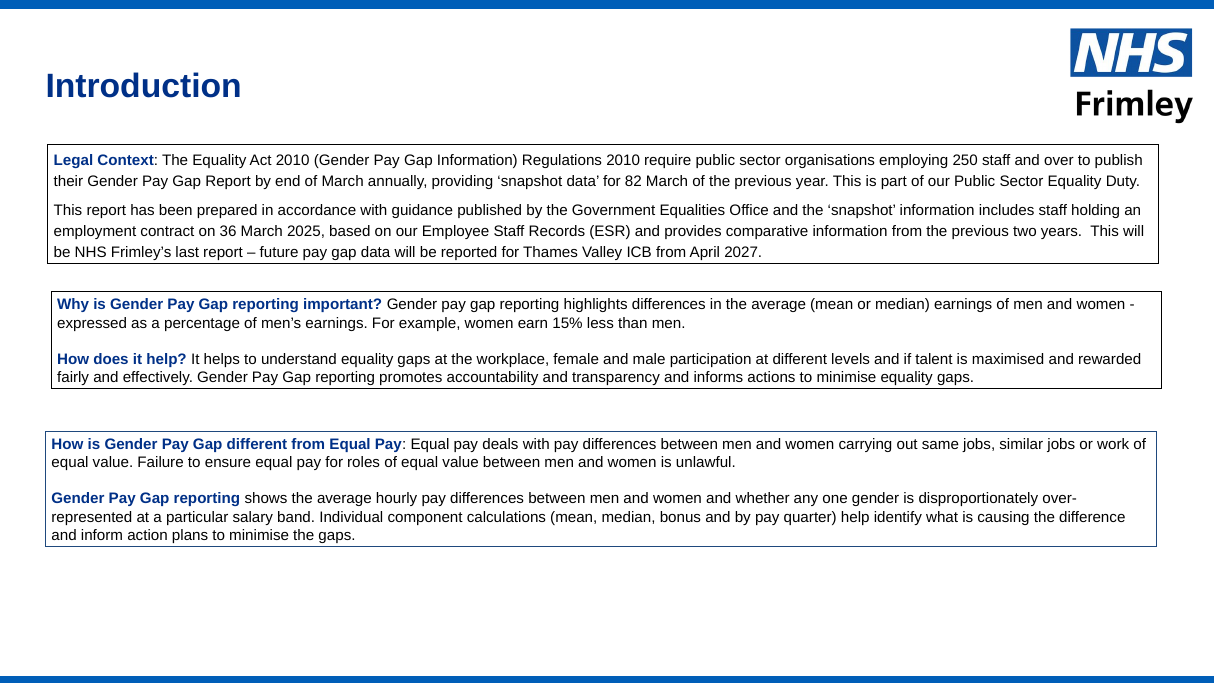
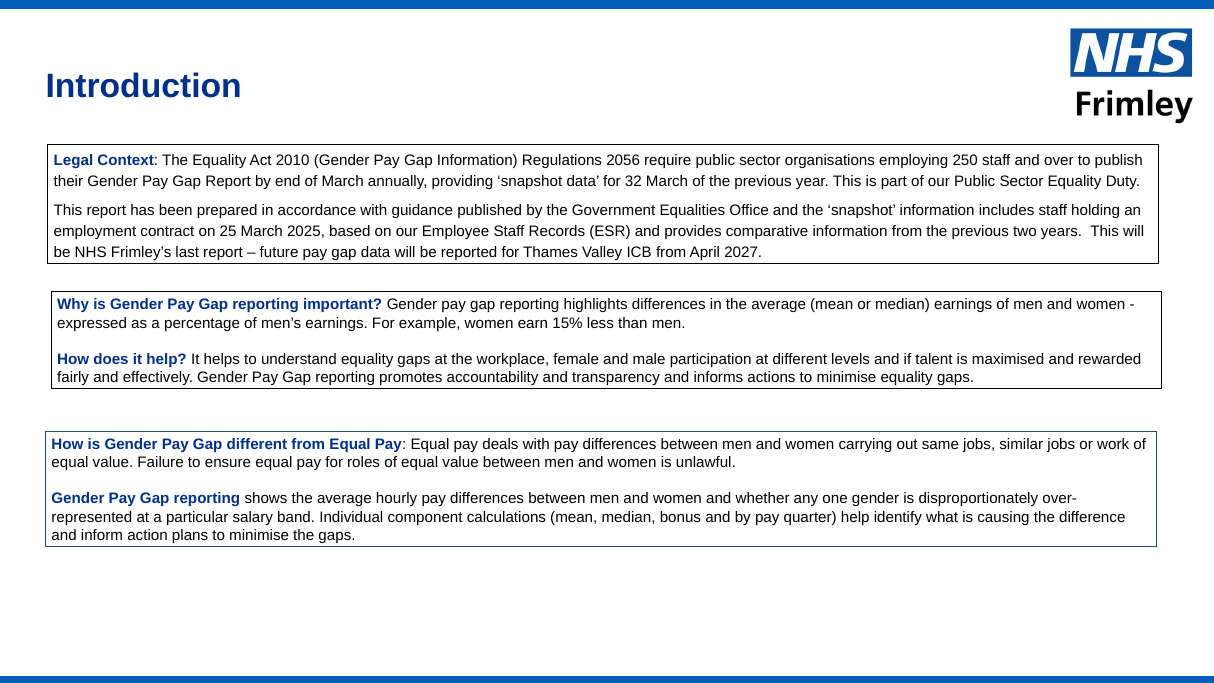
Regulations 2010: 2010 -> 2056 (623, 160)
82: 82 -> 32 (633, 181)
36: 36 -> 25 (228, 231)
